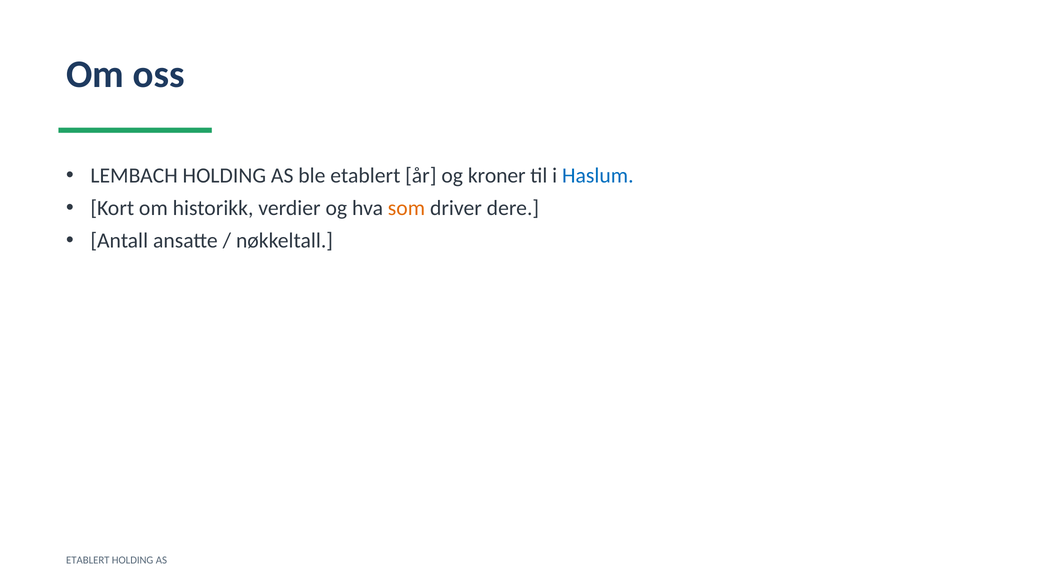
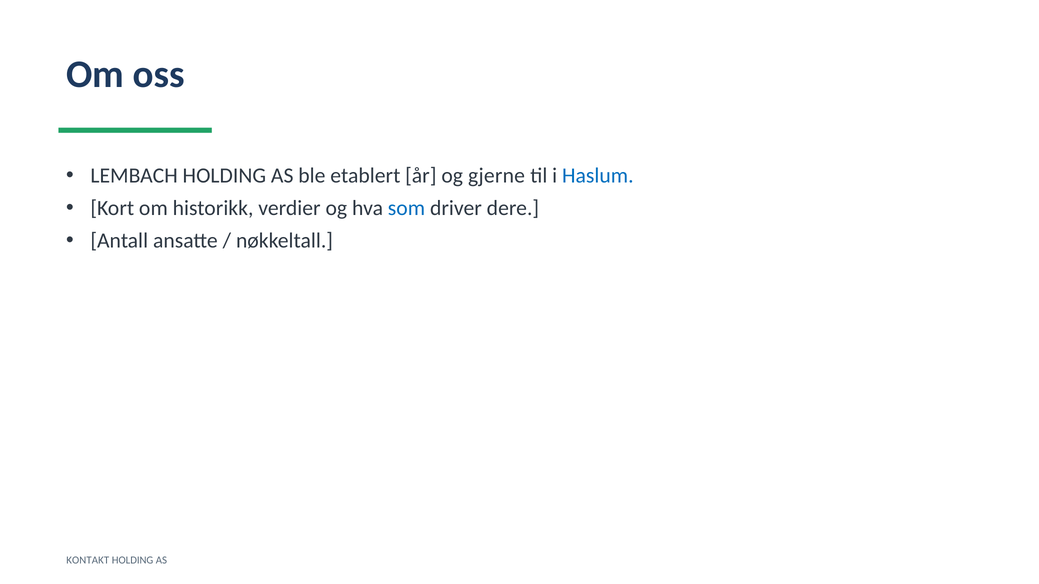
kroner: kroner -> gjerne (497, 176)
som colour: orange -> blue (406, 208)
ETABLERT: ETABLERT -> KONTAKT (88, 561)
